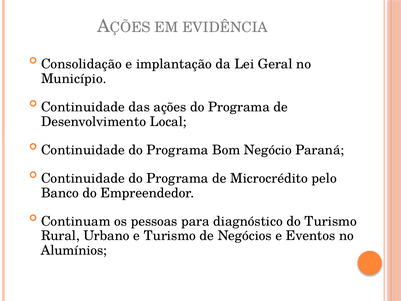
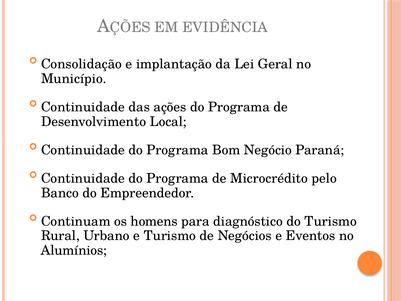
pessoas: pessoas -> homens (154, 221)
